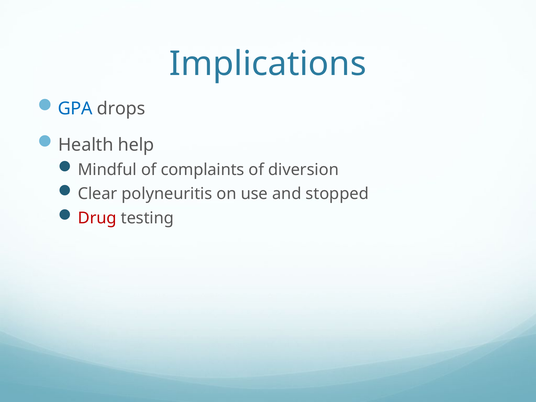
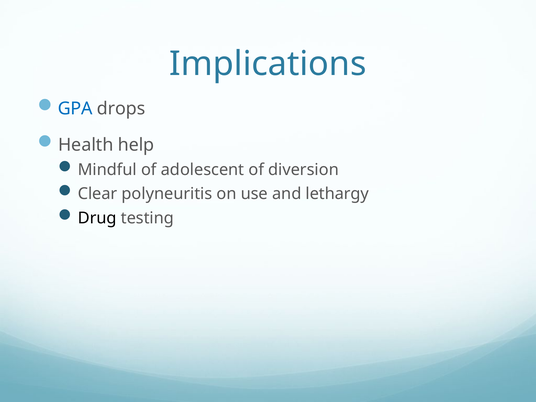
complaints: complaints -> adolescent (203, 170)
stopped: stopped -> lethargy (337, 194)
Drug colour: red -> black (97, 218)
